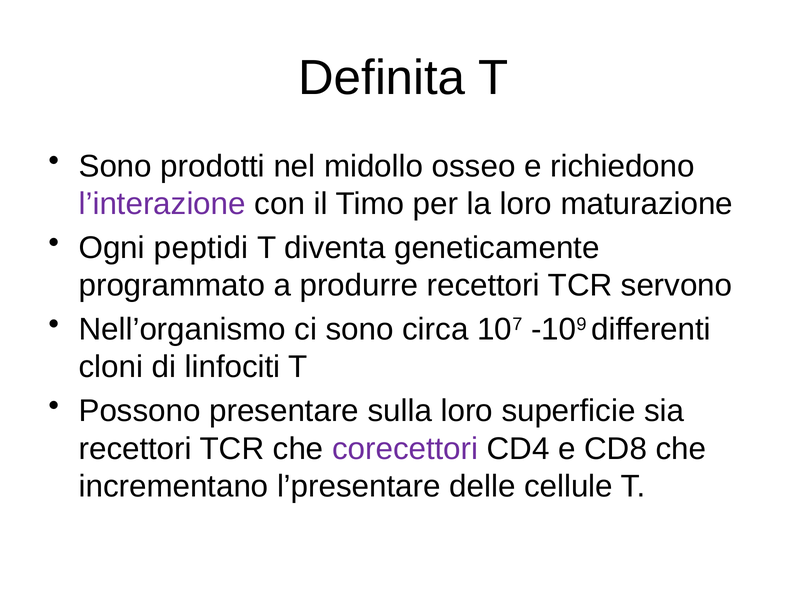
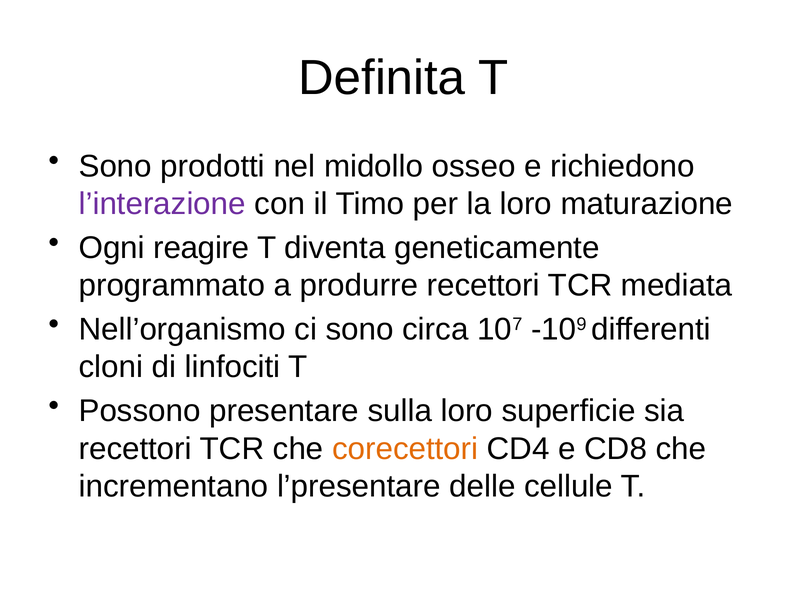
peptidi: peptidi -> reagire (201, 248)
servono: servono -> mediata (677, 286)
corecettori colour: purple -> orange (405, 449)
